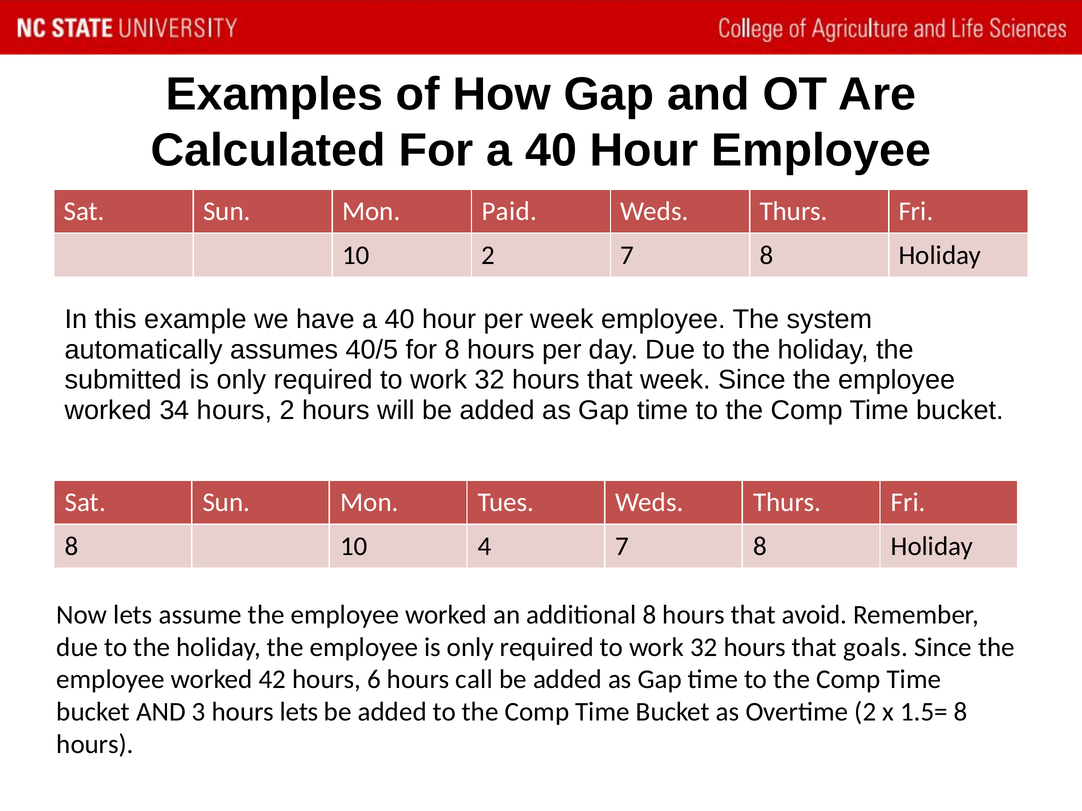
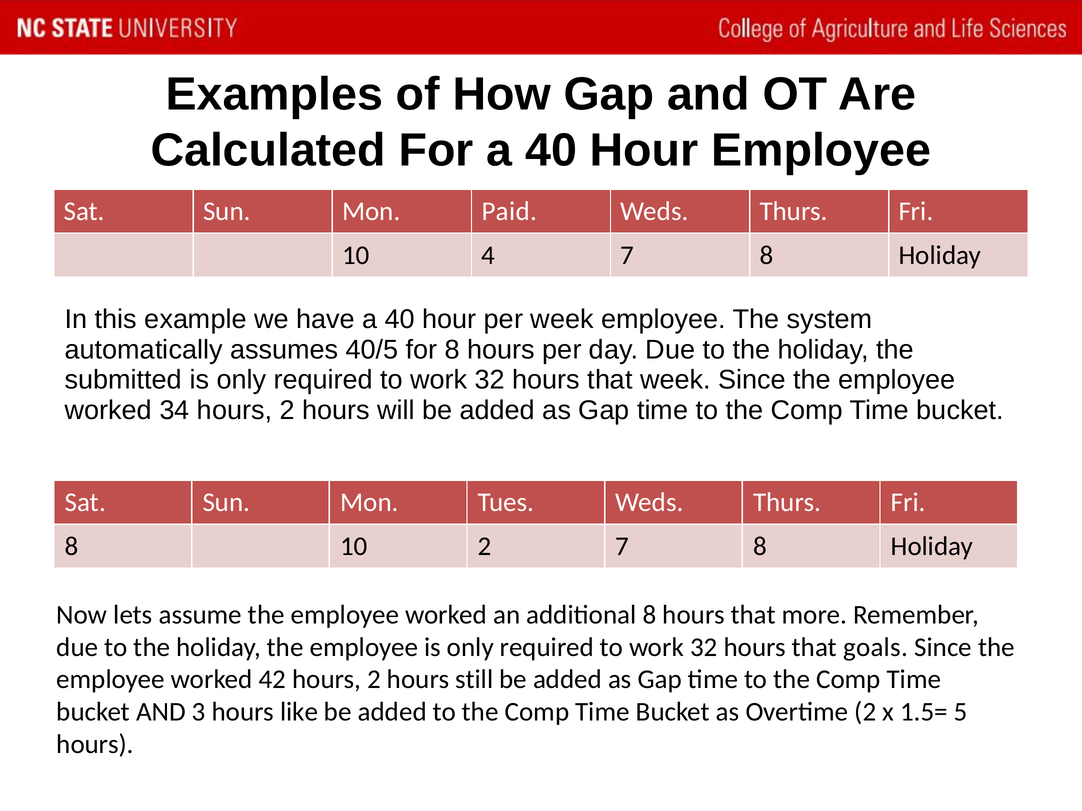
10 2: 2 -> 4 (488, 255)
10 4: 4 -> 2 (485, 547)
avoid: avoid -> more (814, 615)
42 hours 6: 6 -> 2 (374, 680)
call: call -> still (474, 680)
hours lets: lets -> like (299, 712)
1.5= 8: 8 -> 5 (961, 712)
